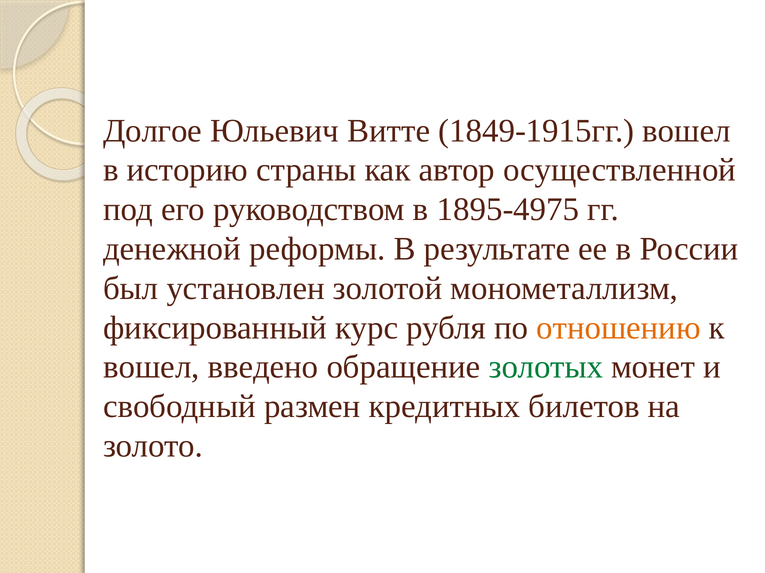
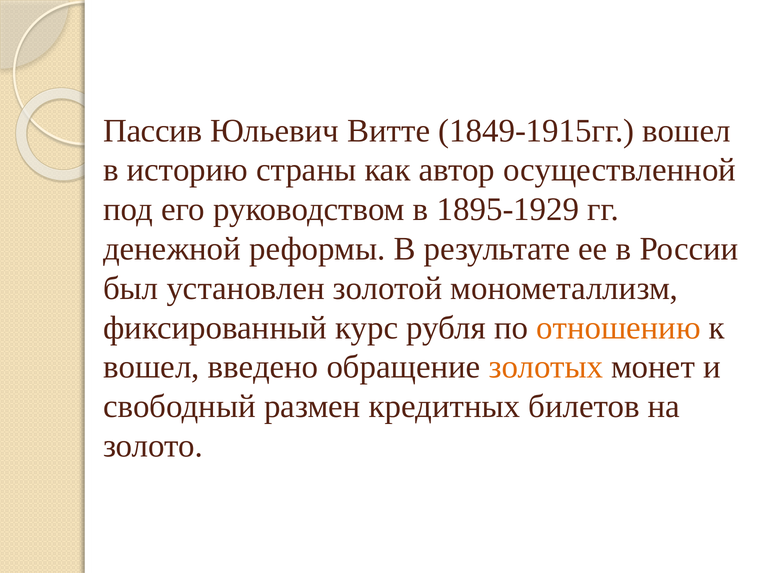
Долгое: Долгое -> Пассив (153, 131)
1895-4975: 1895-4975 -> 1895-1929 (508, 210)
золотых colour: green -> orange (546, 368)
